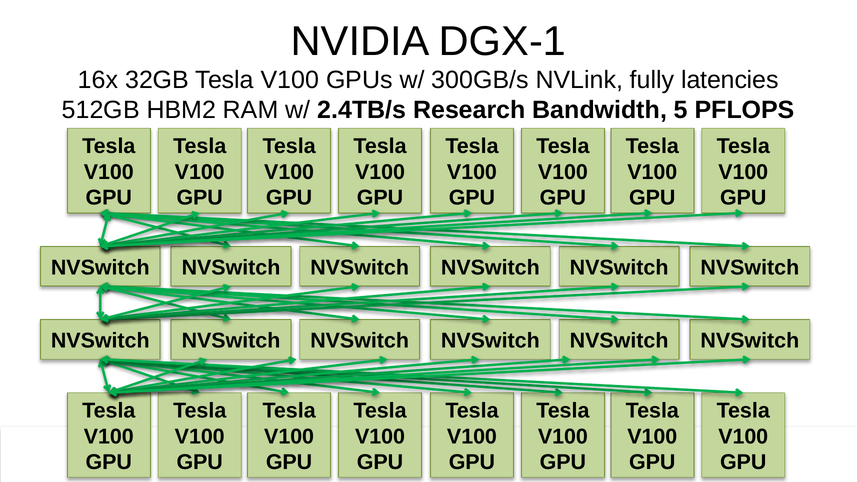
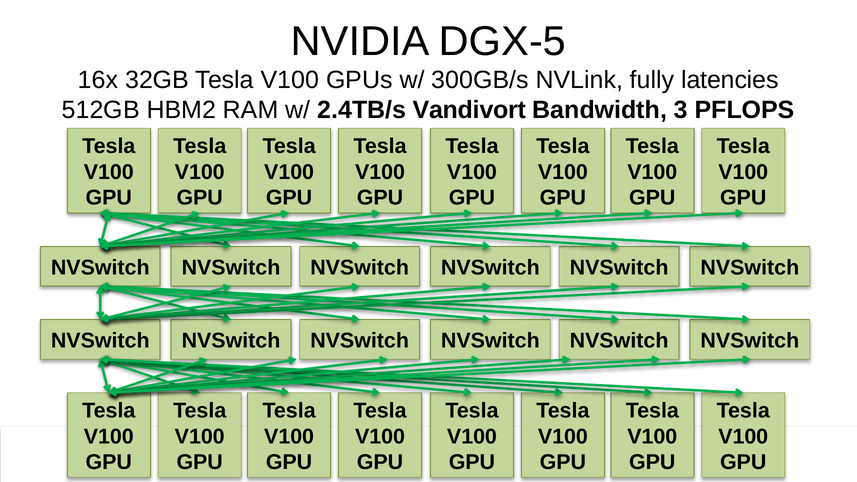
DGX-1: DGX-1 -> DGX-5 (502, 41)
2.4TB/s Research: Research -> Vandivort (469, 110)
5: 5 -> 3 (681, 110)
